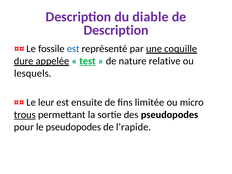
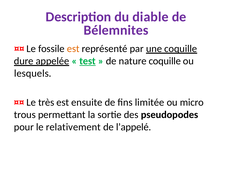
Description: Description -> Bélemnites (116, 30)
est colour: blue -> orange (73, 49)
nature relative: relative -> coquille (165, 61)
leur: leur -> très (46, 102)
trous underline: present -> none (25, 115)
le pseudopodes: pseudopodes -> relativement (73, 127)
l’rapide: l’rapide -> l’appelé (134, 127)
